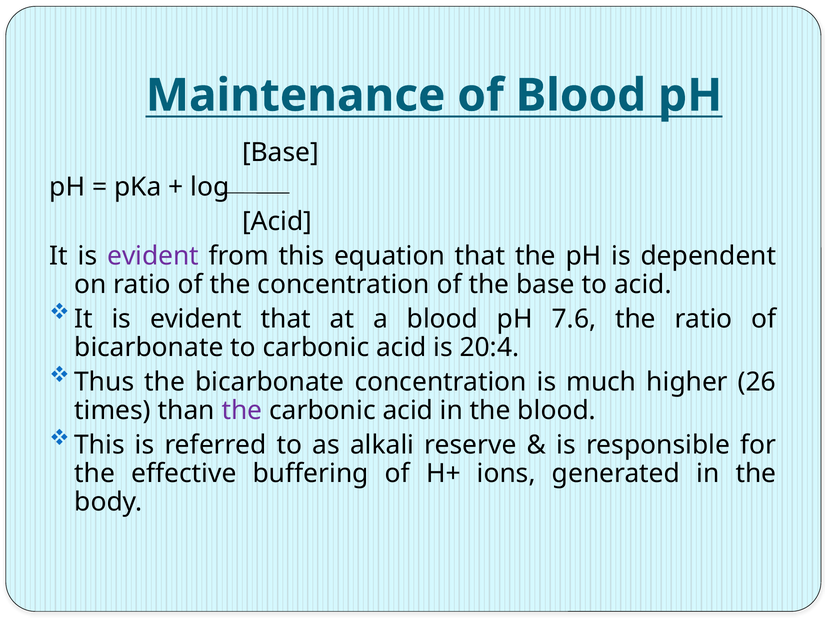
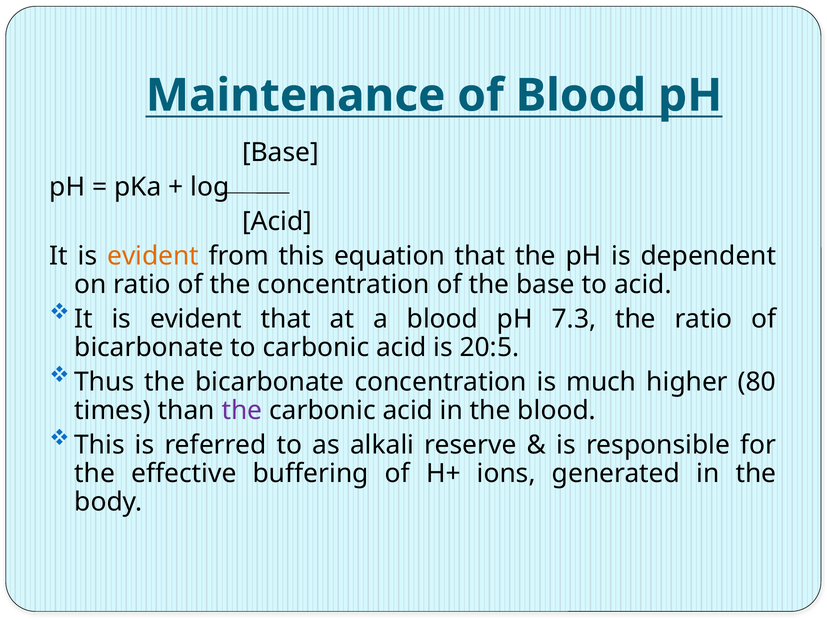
evident colour: purple -> orange (153, 256)
7.6: 7.6 -> 7.3 (574, 319)
20:4: 20:4 -> 20:5 (489, 348)
26: 26 -> 80 (757, 382)
